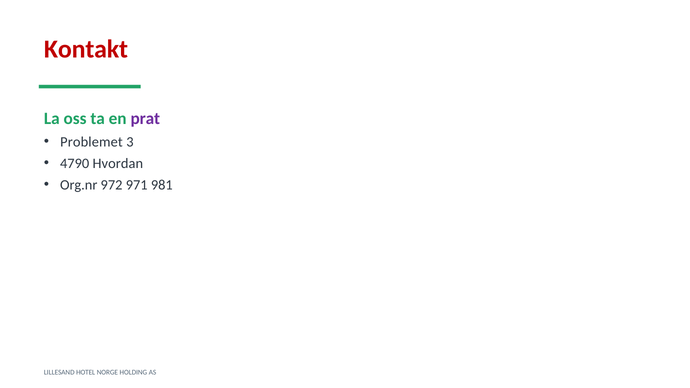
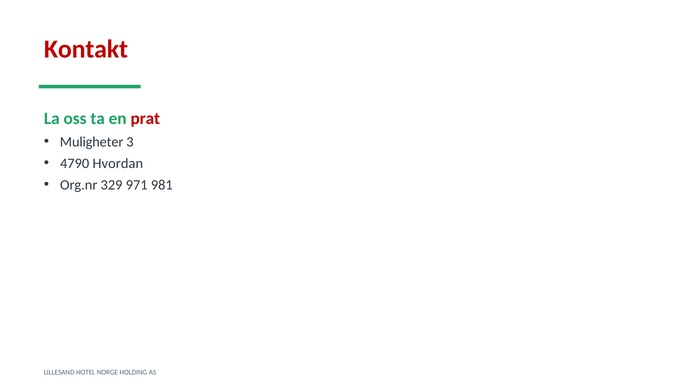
prat colour: purple -> red (145, 119)
Problemet: Problemet -> Muligheter (92, 142)
972: 972 -> 329 (112, 185)
